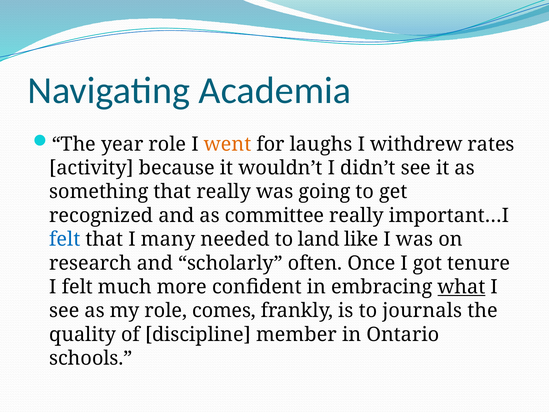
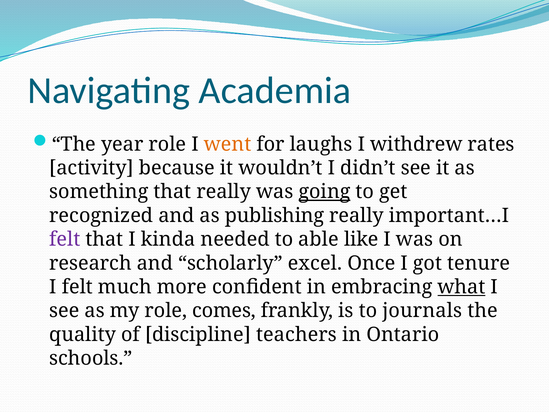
going underline: none -> present (324, 192)
committee: committee -> publishing (275, 215)
felt colour: blue -> purple (65, 239)
many: many -> kinda (168, 239)
land: land -> able (319, 239)
often: often -> excel (315, 263)
member: member -> teachers (296, 334)
